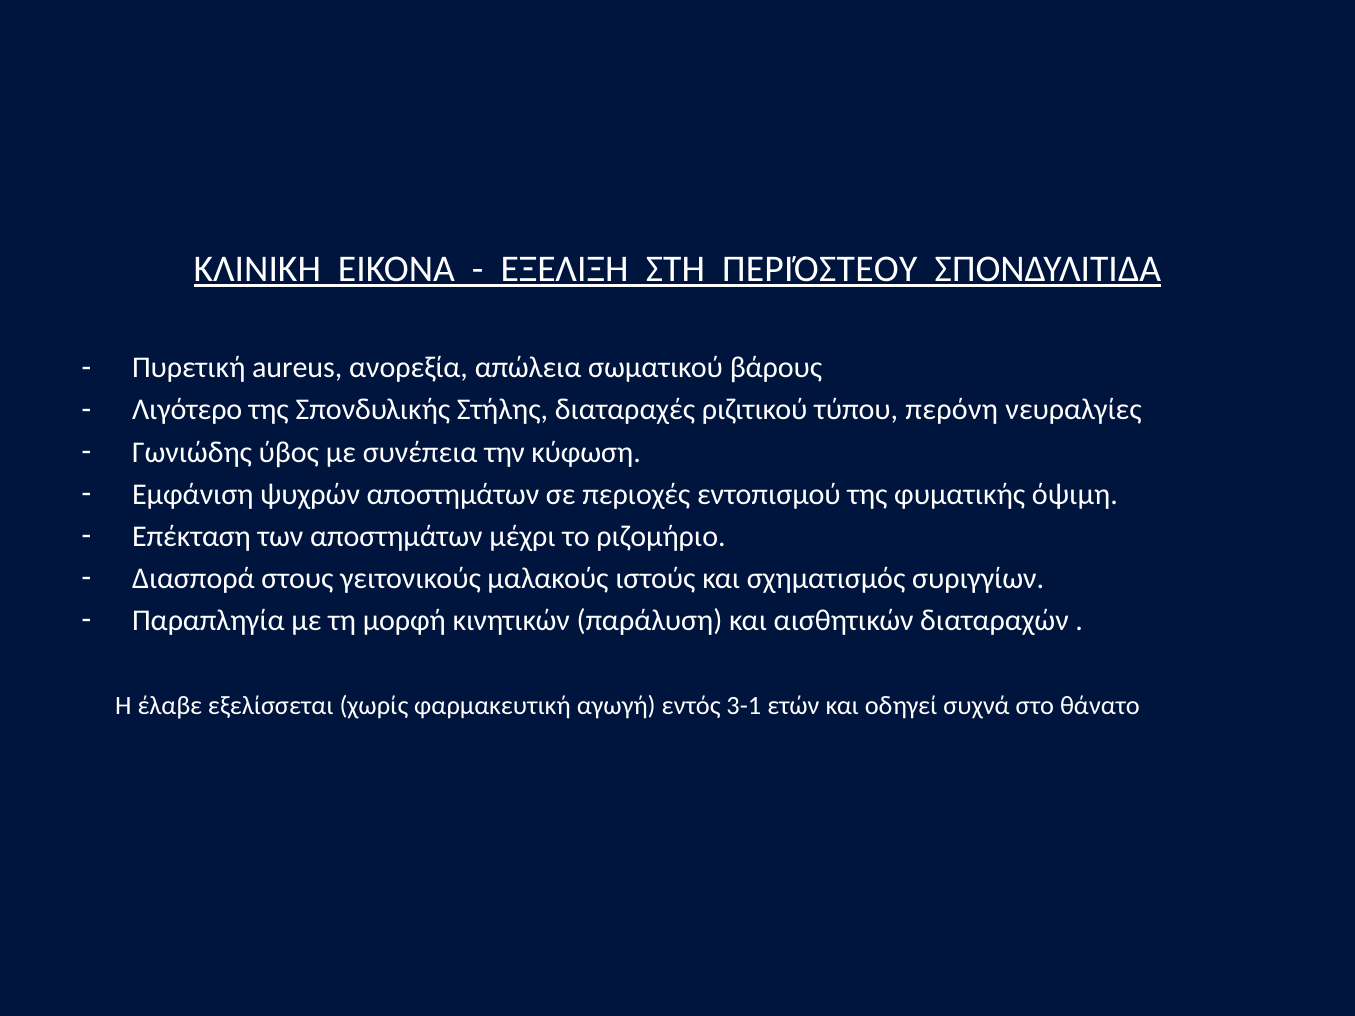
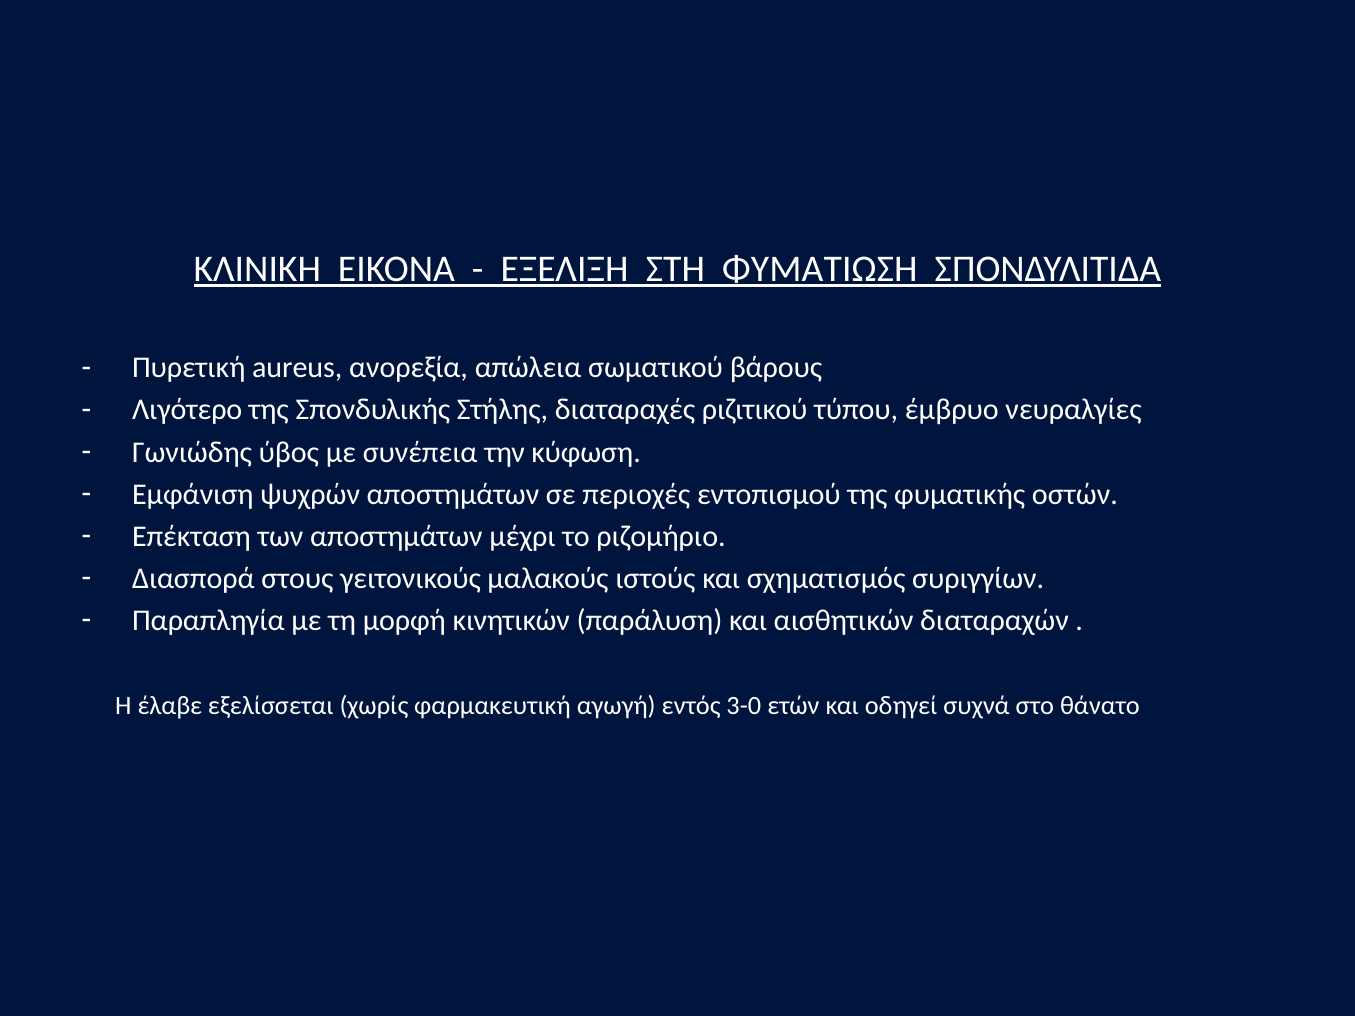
ΠΕΡΙΌΣΤΕΟΥ: ΠΕΡΙΌΣΤΕΟΥ -> ΦΥΜΑΤΙΩΣΗ (820, 269)
περόνη: περόνη -> έμβρυο (952, 410)
όψιμη: όψιμη -> οστών (1075, 494)
3-1: 3-1 -> 3-0 (744, 706)
